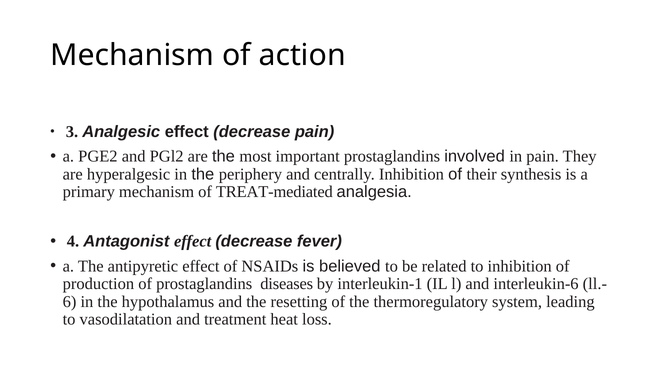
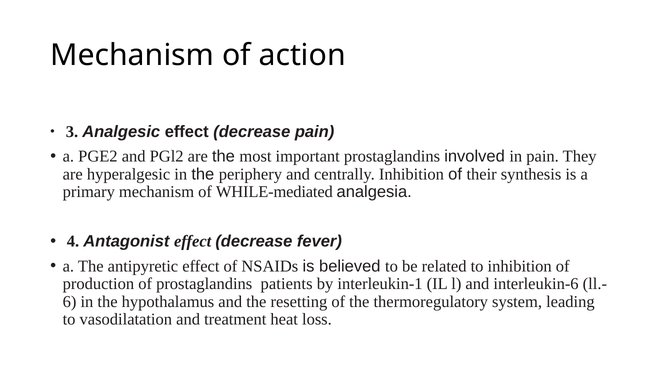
TREAT-mediated: TREAT-mediated -> WHILE-mediated (274, 192)
diseases: diseases -> patients (287, 284)
